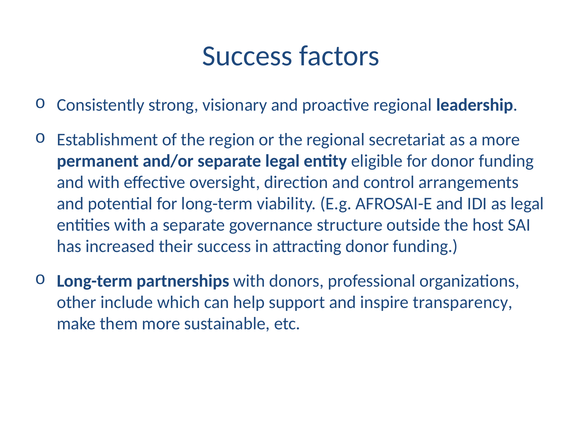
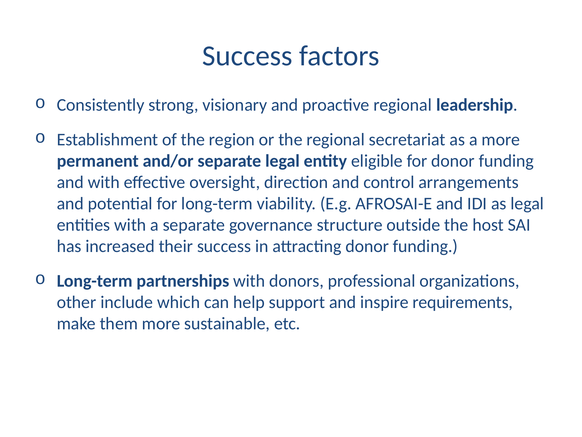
transparency: transparency -> requirements (463, 302)
